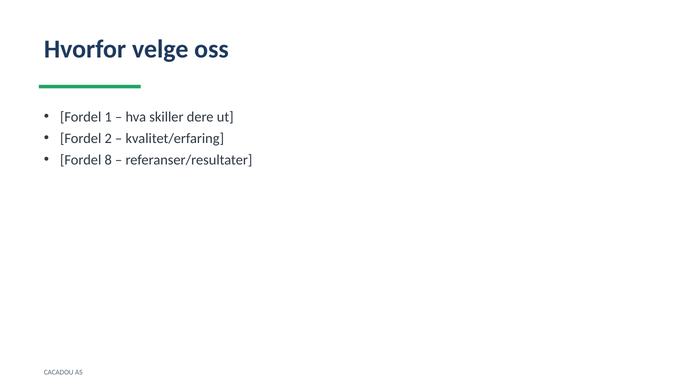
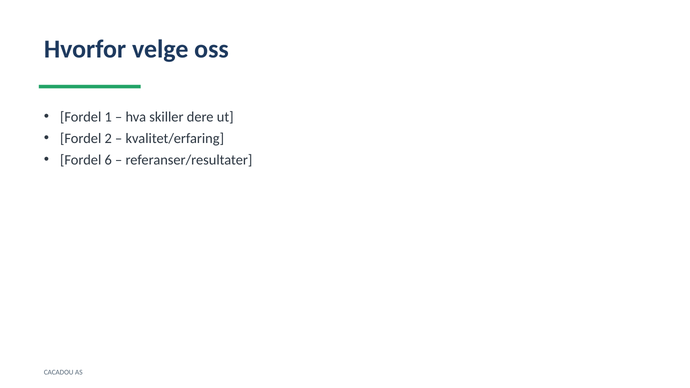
8: 8 -> 6 (108, 160)
